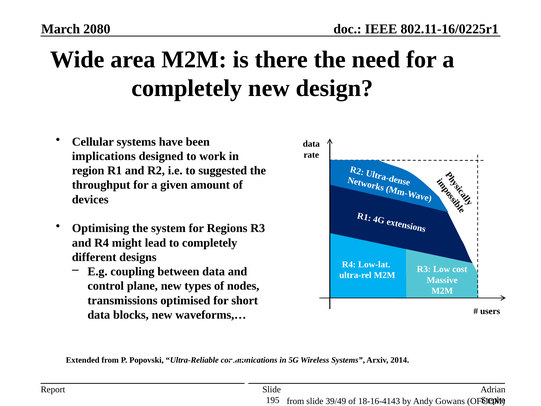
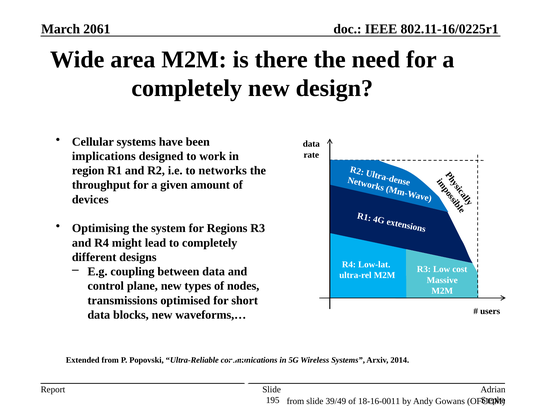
2080: 2080 -> 2061 (97, 29)
to suggested: suggested -> networks (223, 170)
18-16-4143: 18-16-4143 -> 18-16-0011 (379, 401)
